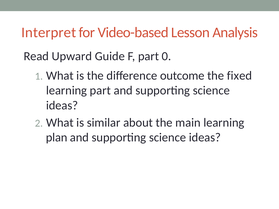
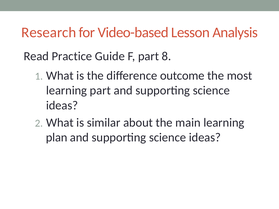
Interpret: Interpret -> Research (49, 32)
Upward: Upward -> Practice (72, 56)
0: 0 -> 8 (166, 56)
fixed: fixed -> most (240, 76)
